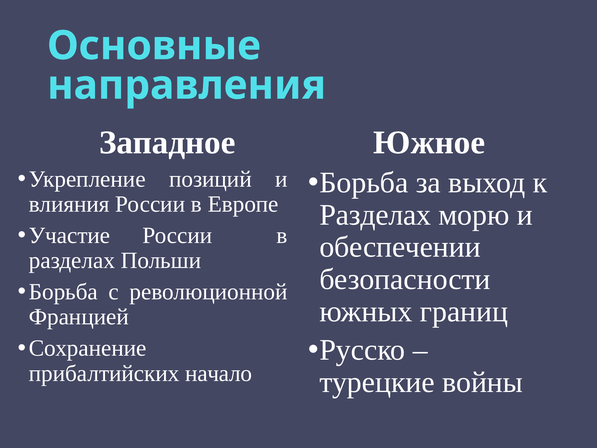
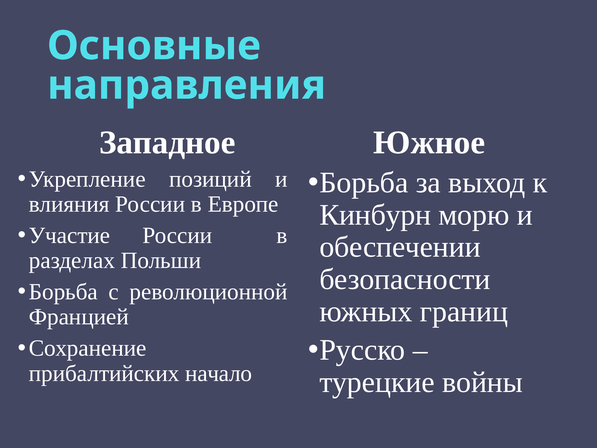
Разделах: Разделах -> Кинбурн (375, 215)
